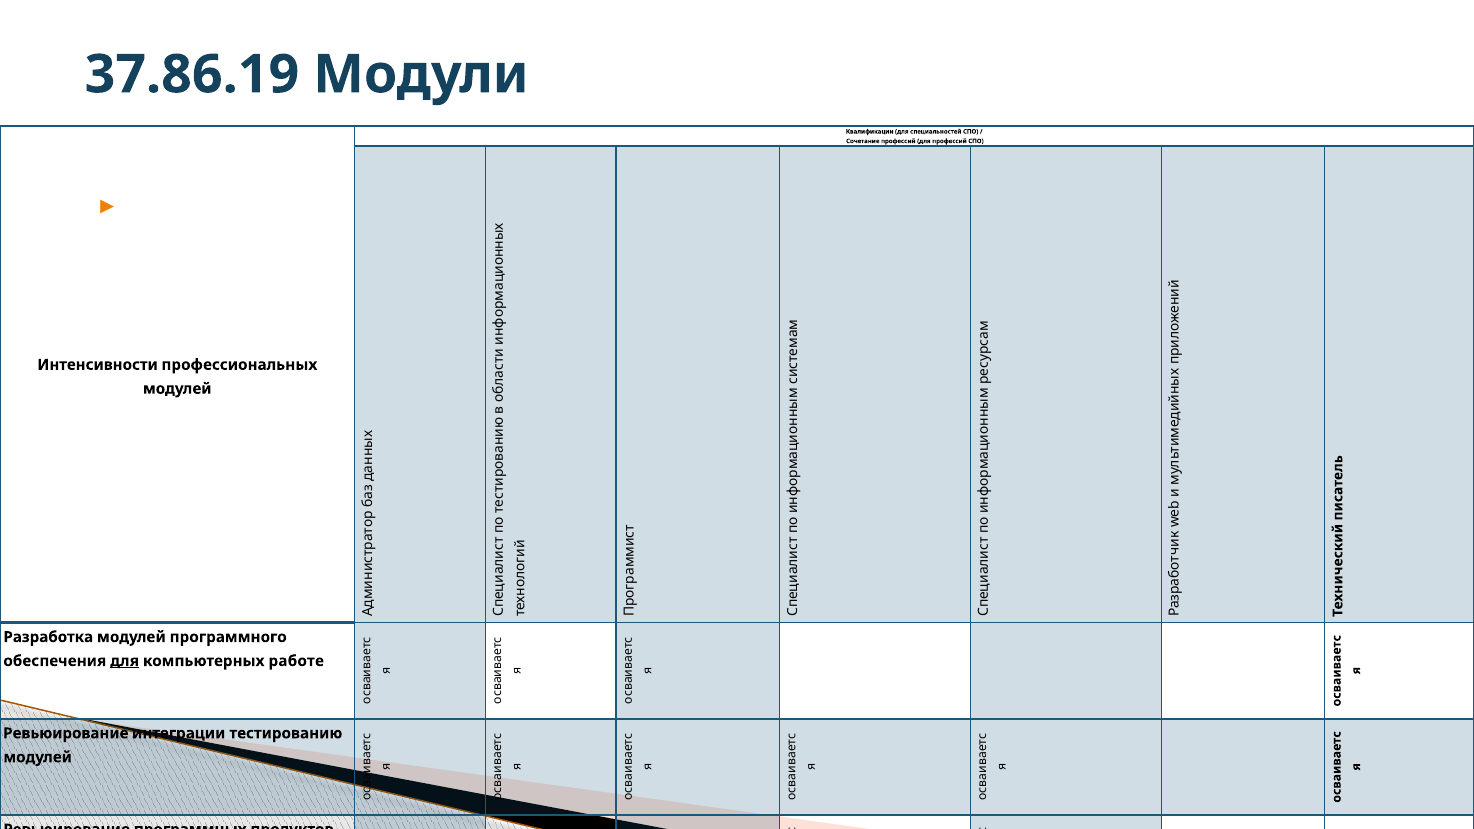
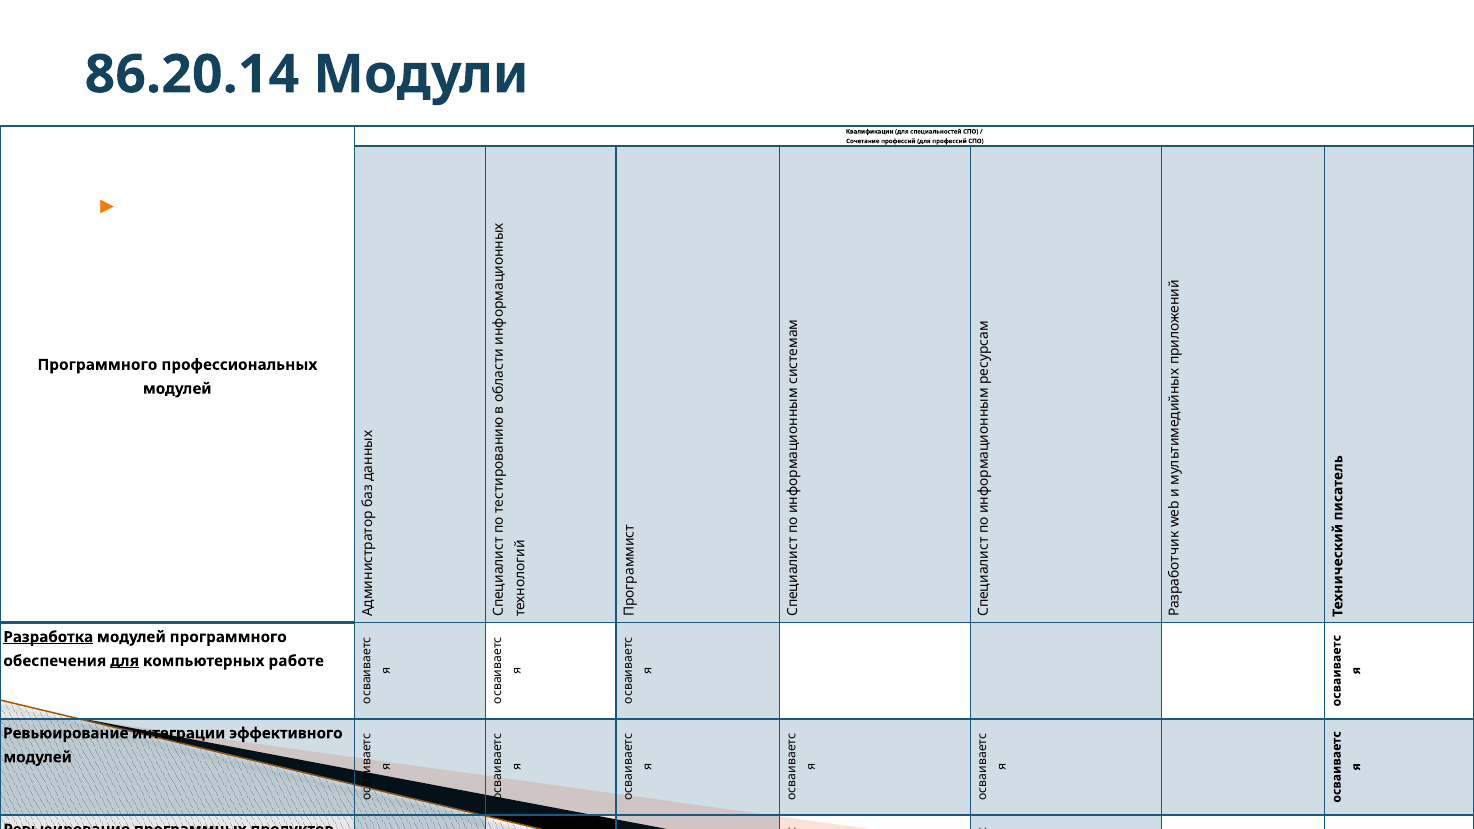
37.86.19: 37.86.19 -> 86.20.14 (192, 75)
Интенсивности: Интенсивности -> Программного (97, 365)
Разработка underline: none -> present (48, 637)
тестированию: тестированию -> эффективного (286, 733)
